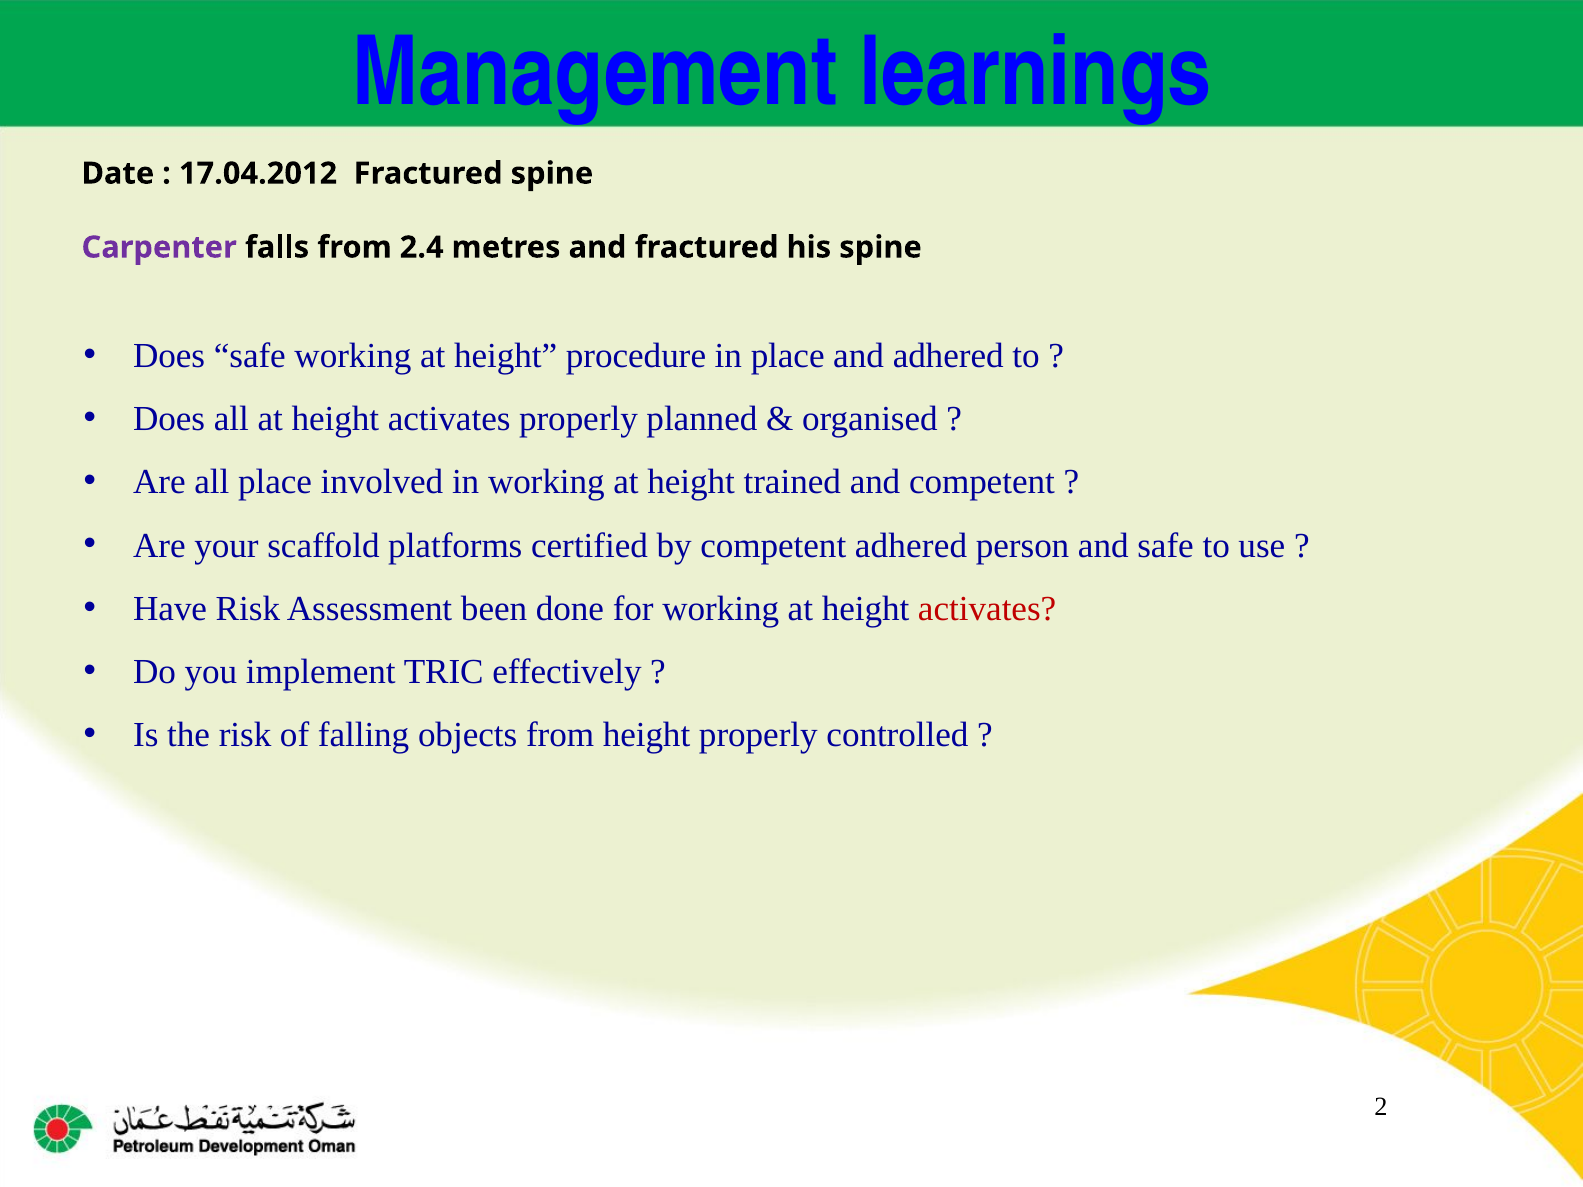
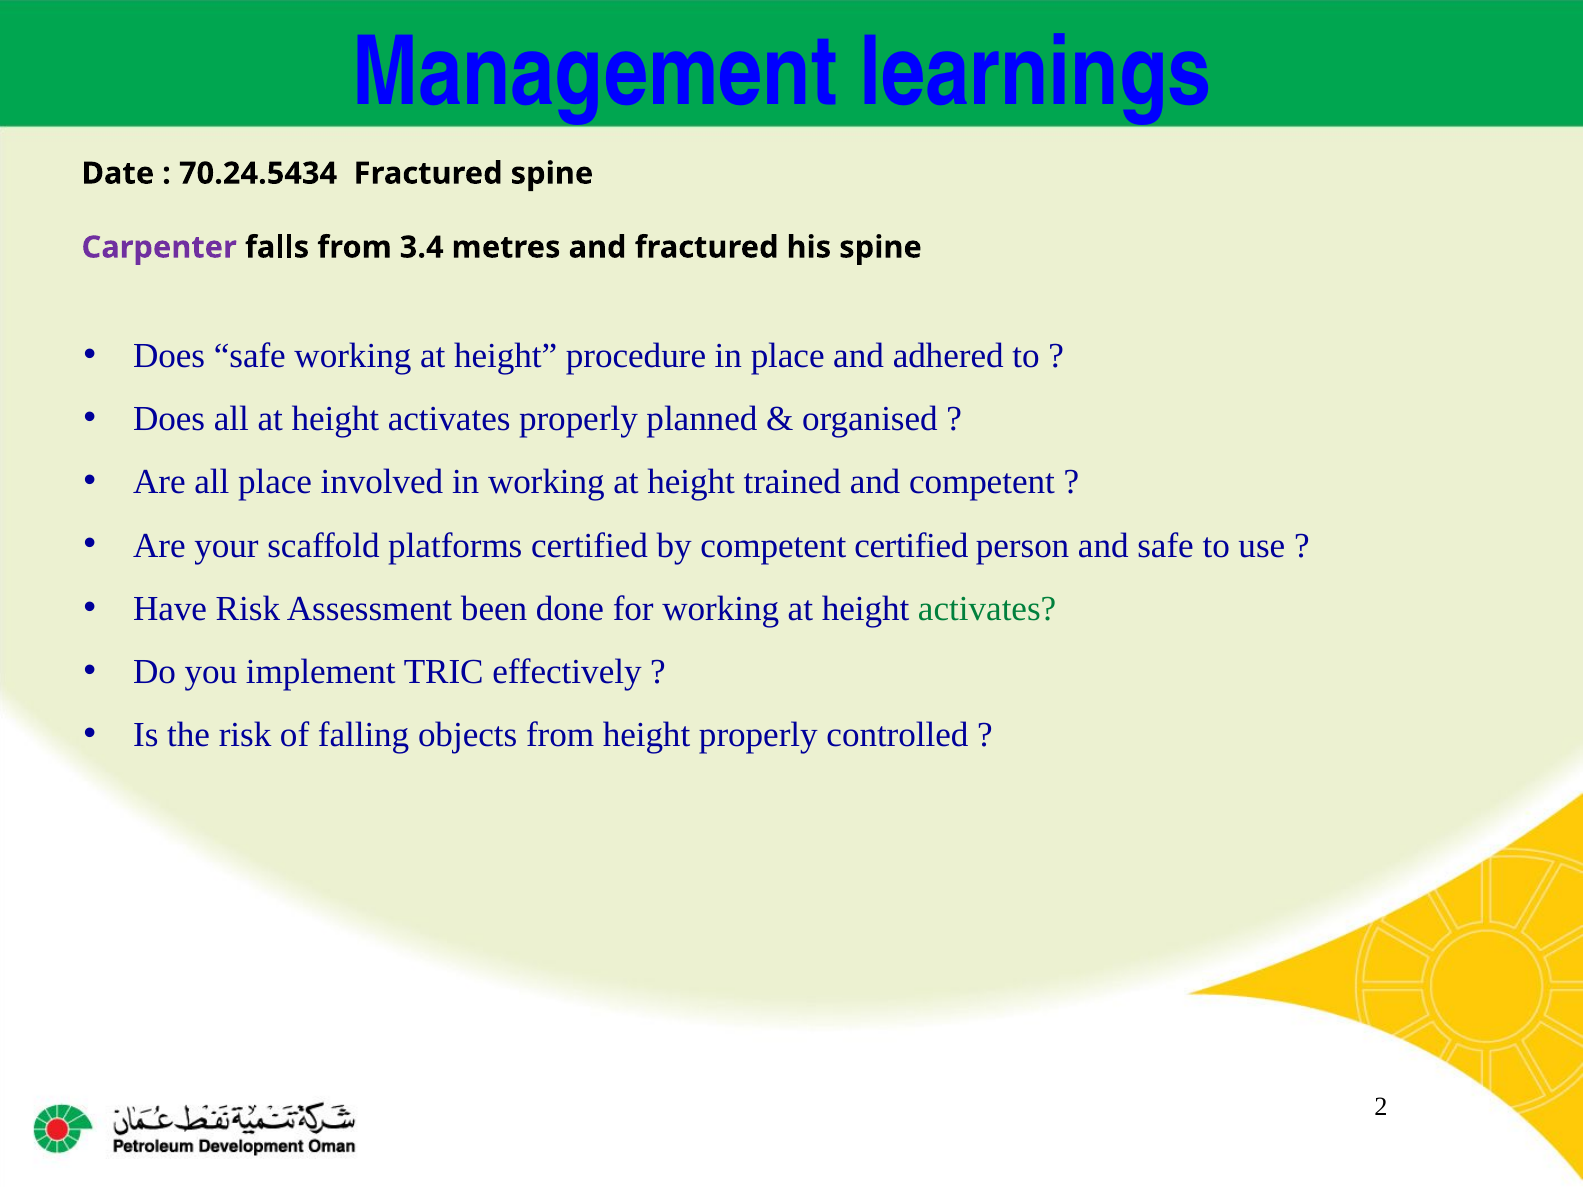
17.04.2012: 17.04.2012 -> 70.24.5434 (258, 174)
2.4: 2.4 -> 3.4 (422, 247)
competent adhered: adhered -> certified (911, 546)
activates colour: red -> green (987, 609)
